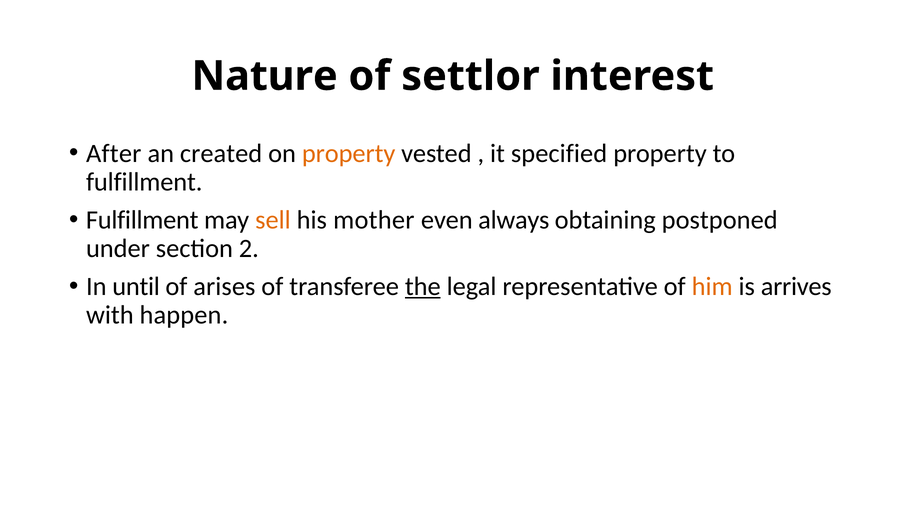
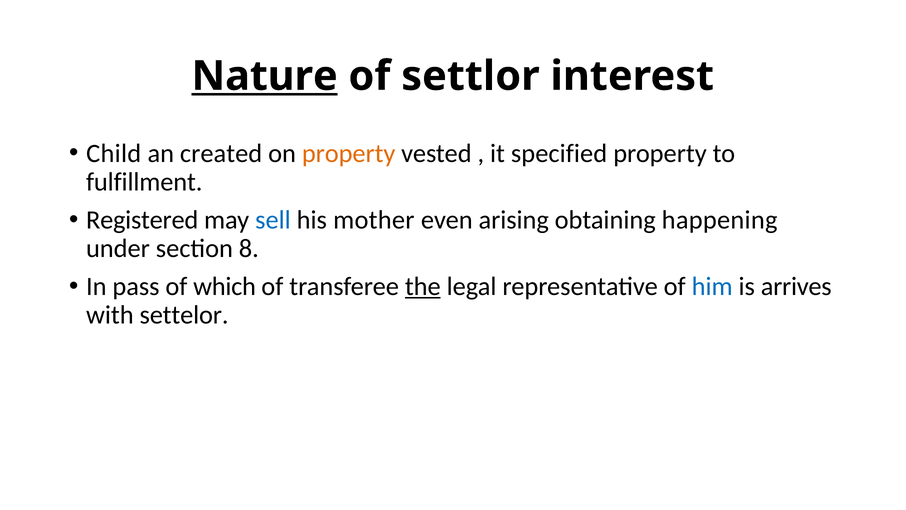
Nature underline: none -> present (265, 76)
After: After -> Child (114, 153)
Fulfillment: Fulfillment -> Registered (142, 220)
sell colour: orange -> blue (273, 220)
always: always -> arising (514, 220)
postponed: postponed -> happening (720, 220)
2: 2 -> 8 (249, 248)
until: until -> pass (136, 286)
arises: arises -> which (225, 286)
him colour: orange -> blue (712, 286)
happen: happen -> settelor (184, 315)
